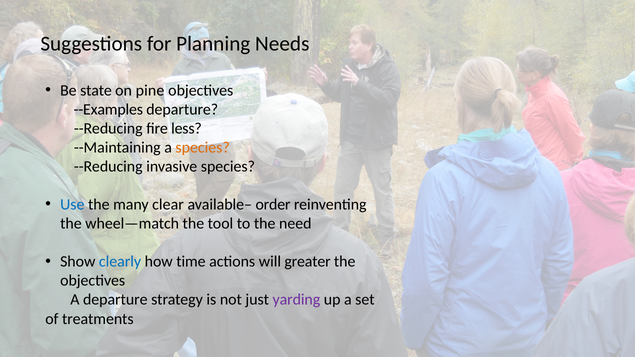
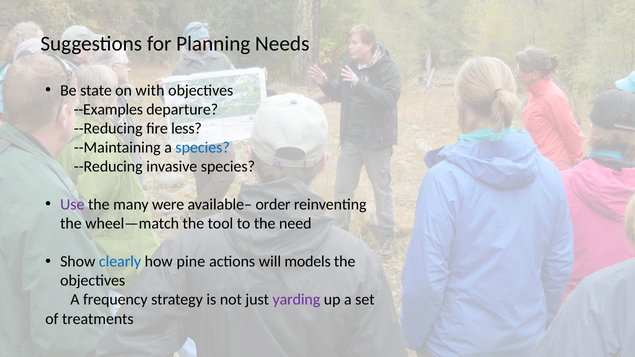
pine: pine -> with (150, 90)
species colour: orange -> blue (203, 148)
Use colour: blue -> purple (72, 205)
clear: clear -> were (168, 205)
time: time -> pine (191, 262)
greater: greater -> models (308, 262)
A departure: departure -> frequency (115, 300)
